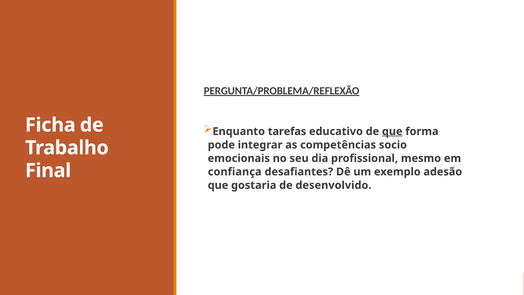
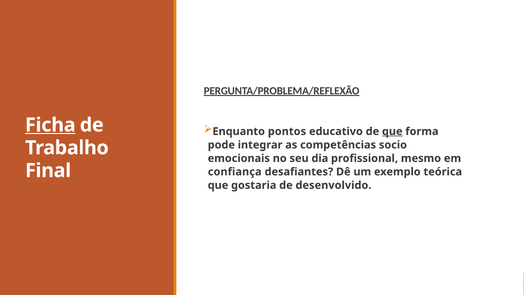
Ficha underline: none -> present (50, 125)
tarefas: tarefas -> pontos (287, 131)
adesão: adesão -> teórica (443, 172)
